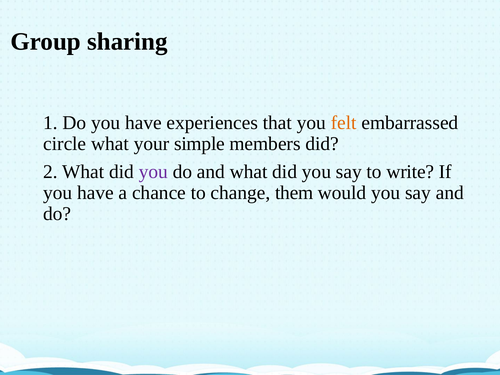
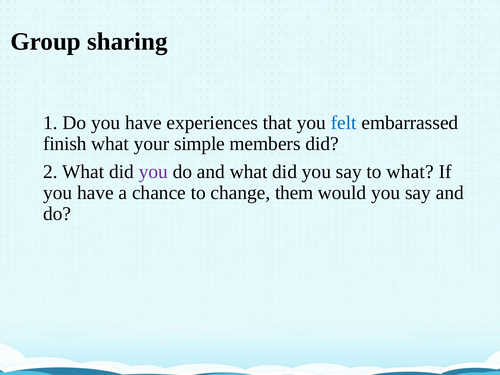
felt colour: orange -> blue (344, 123)
circle: circle -> finish (65, 144)
to write: write -> what (410, 172)
